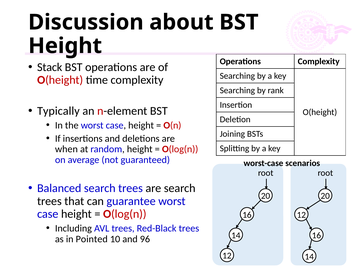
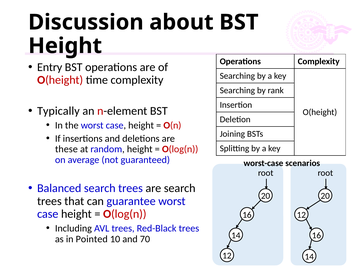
Stack: Stack -> Entry (50, 67)
when: when -> these (66, 149)
96: 96 -> 70 (145, 239)
